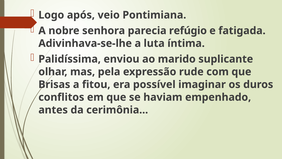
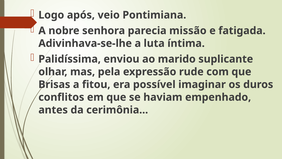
refúgio: refúgio -> missão (188, 31)
